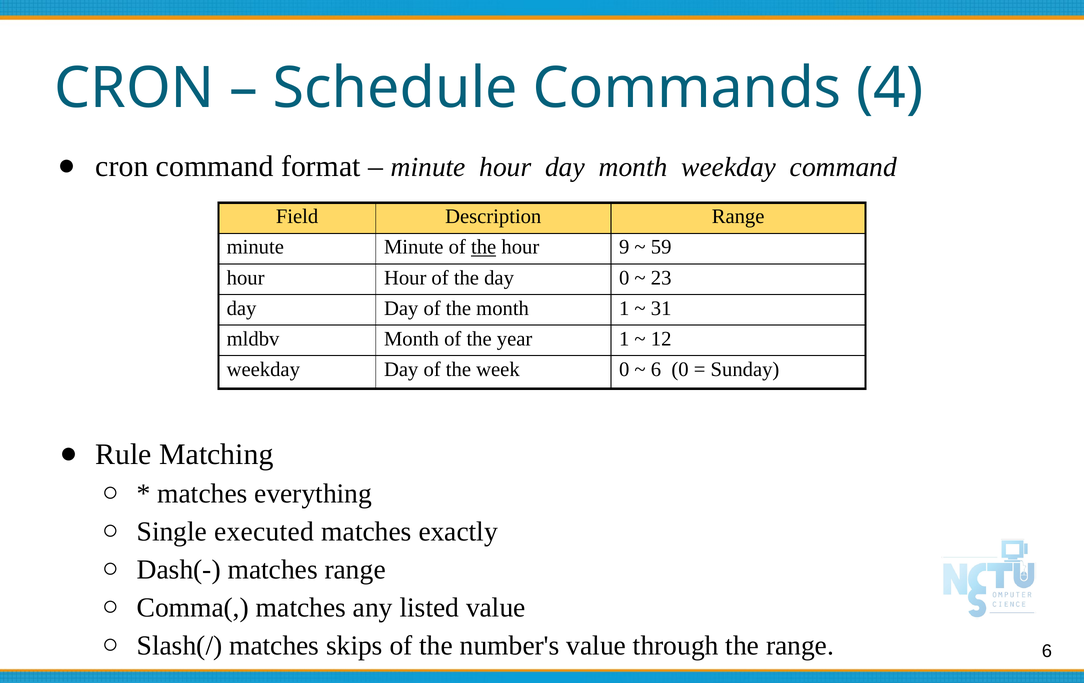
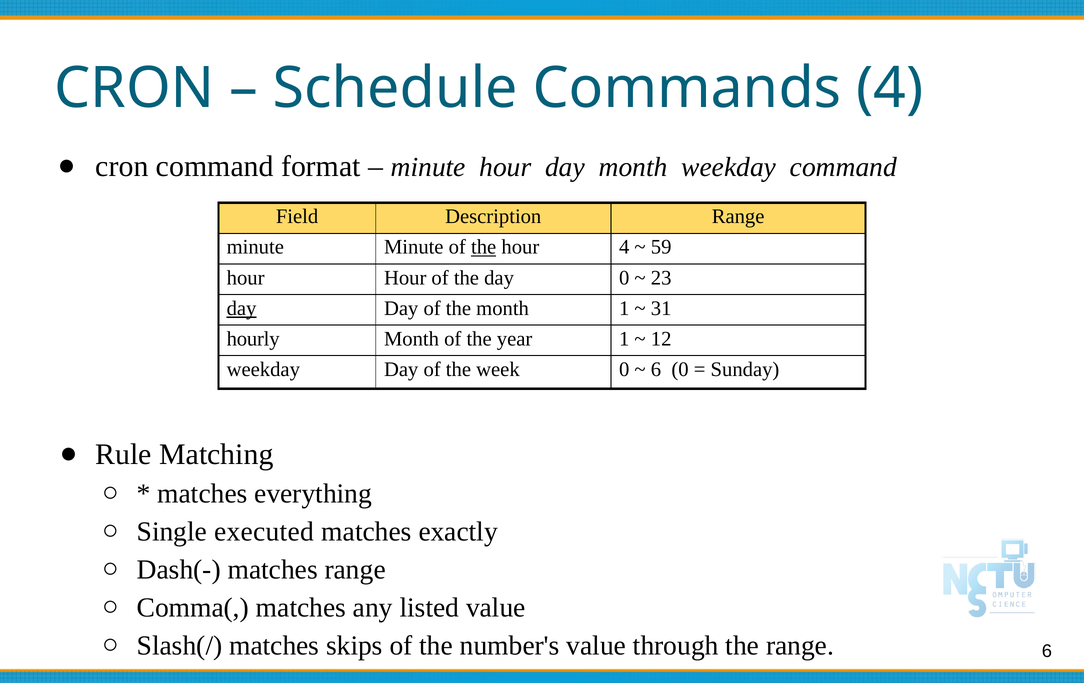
hour 9: 9 -> 4 (624, 247)
day underline: none -> present (242, 308)
mldbv: mldbv -> hourly (253, 339)
